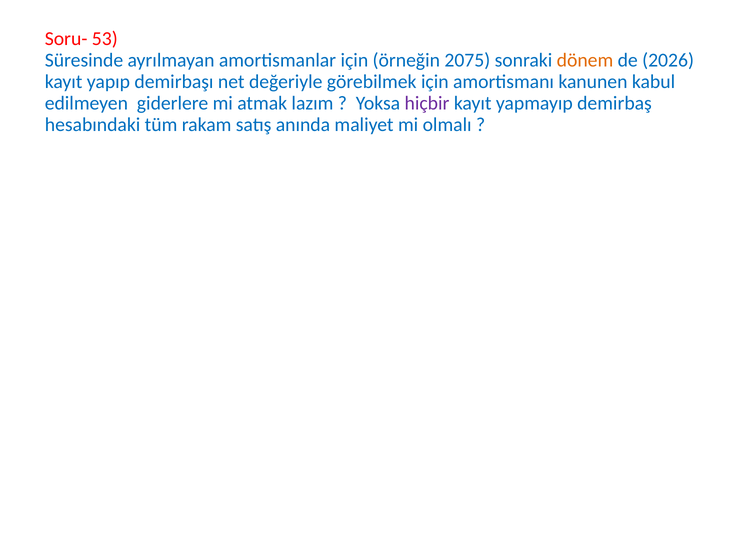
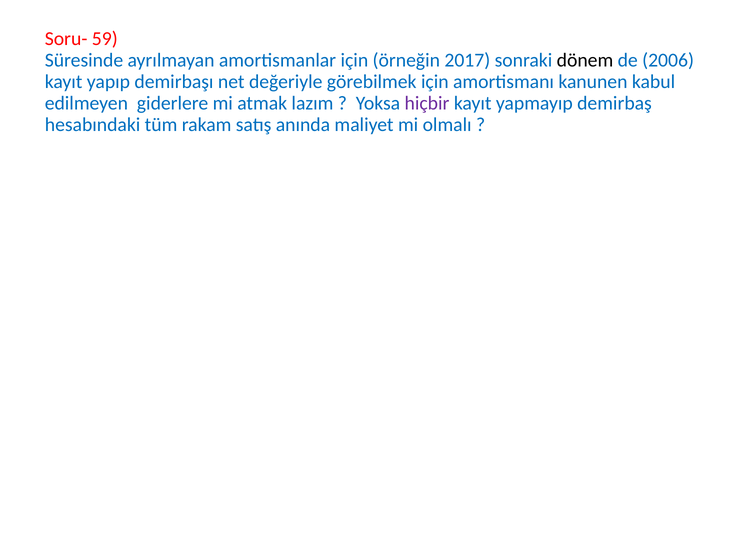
53: 53 -> 59 (105, 39)
2075: 2075 -> 2017 (467, 60)
dönem colour: orange -> black (585, 60)
2026: 2026 -> 2006 (668, 60)
